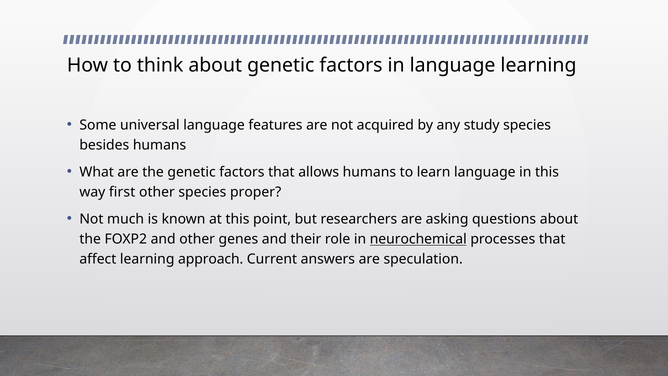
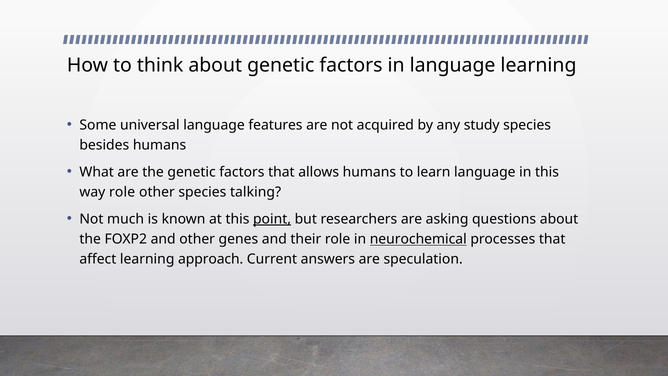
way first: first -> role (122, 192)
proper: proper -> talking (256, 192)
point underline: none -> present (272, 219)
